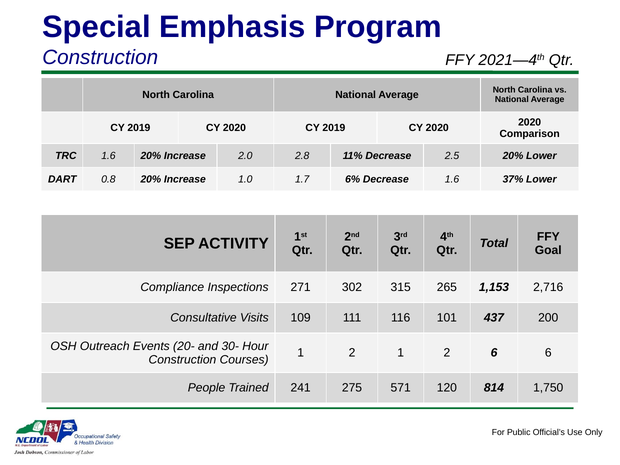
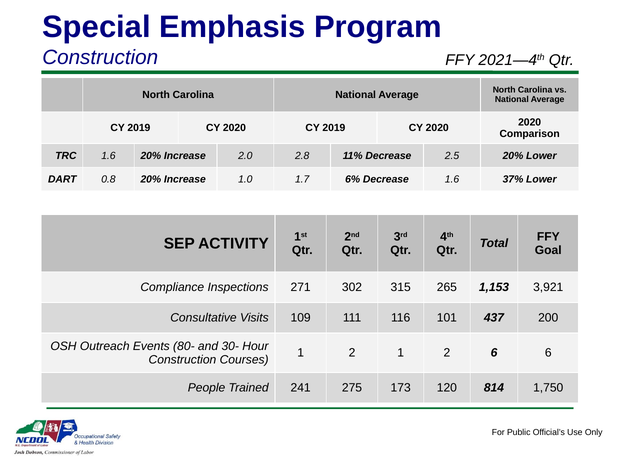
2,716: 2,716 -> 3,921 (548, 287)
20-: 20- -> 80- (184, 346)
571: 571 -> 173 (401, 388)
